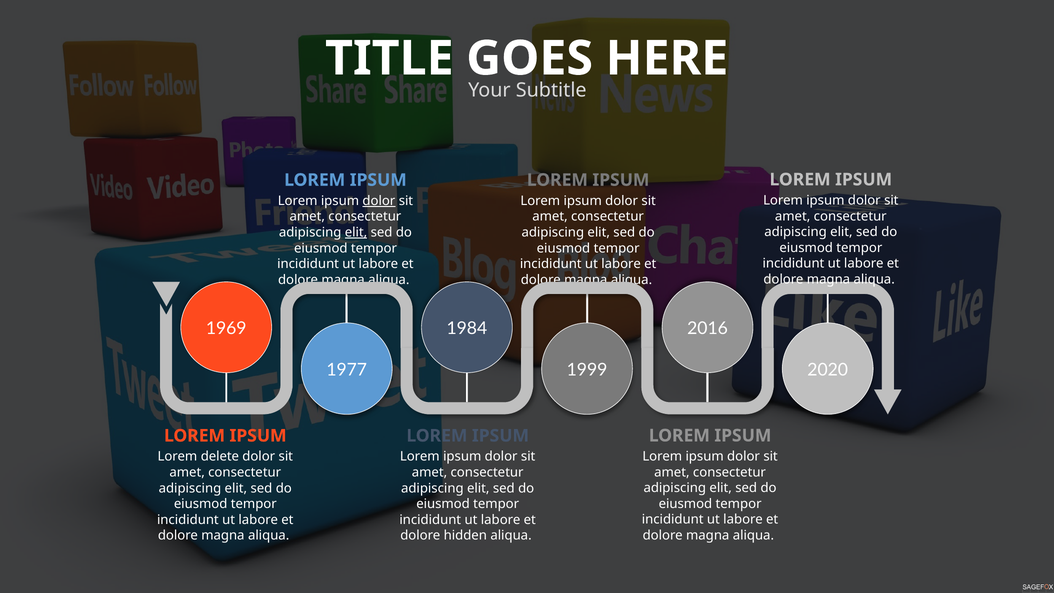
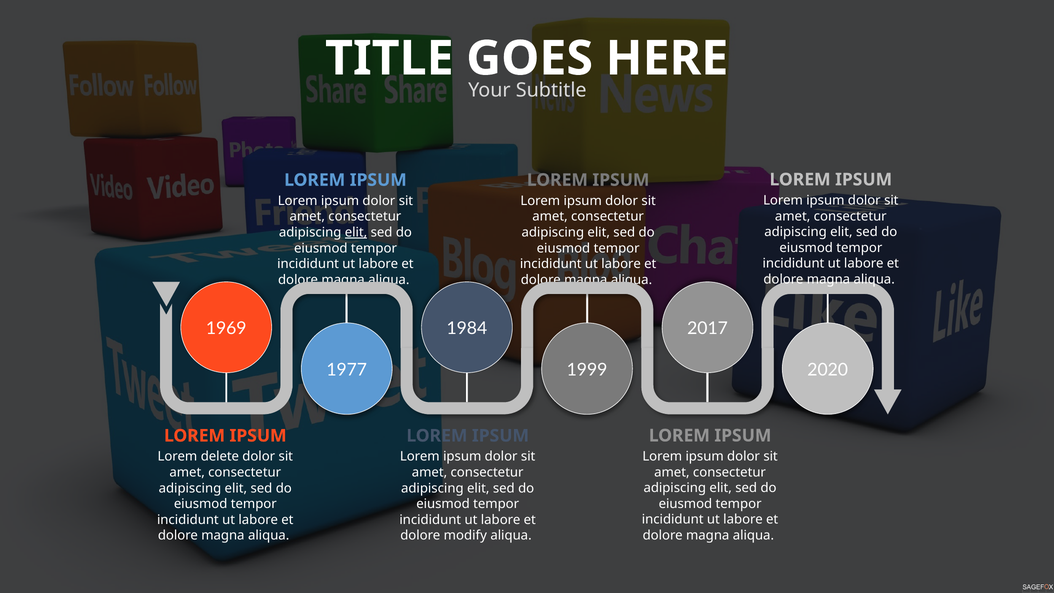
dolor underline: present -> none (379, 201)
2016: 2016 -> 2017 (708, 328)
hidden: hidden -> modify (465, 536)
